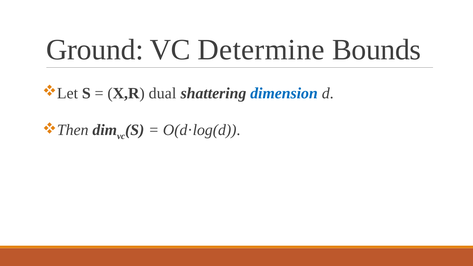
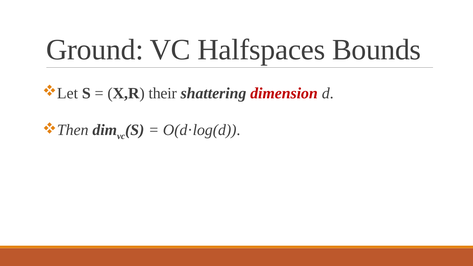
Determine: Determine -> Halfspaces (261, 50)
dual: dual -> their (163, 93)
dimension colour: blue -> red (284, 93)
